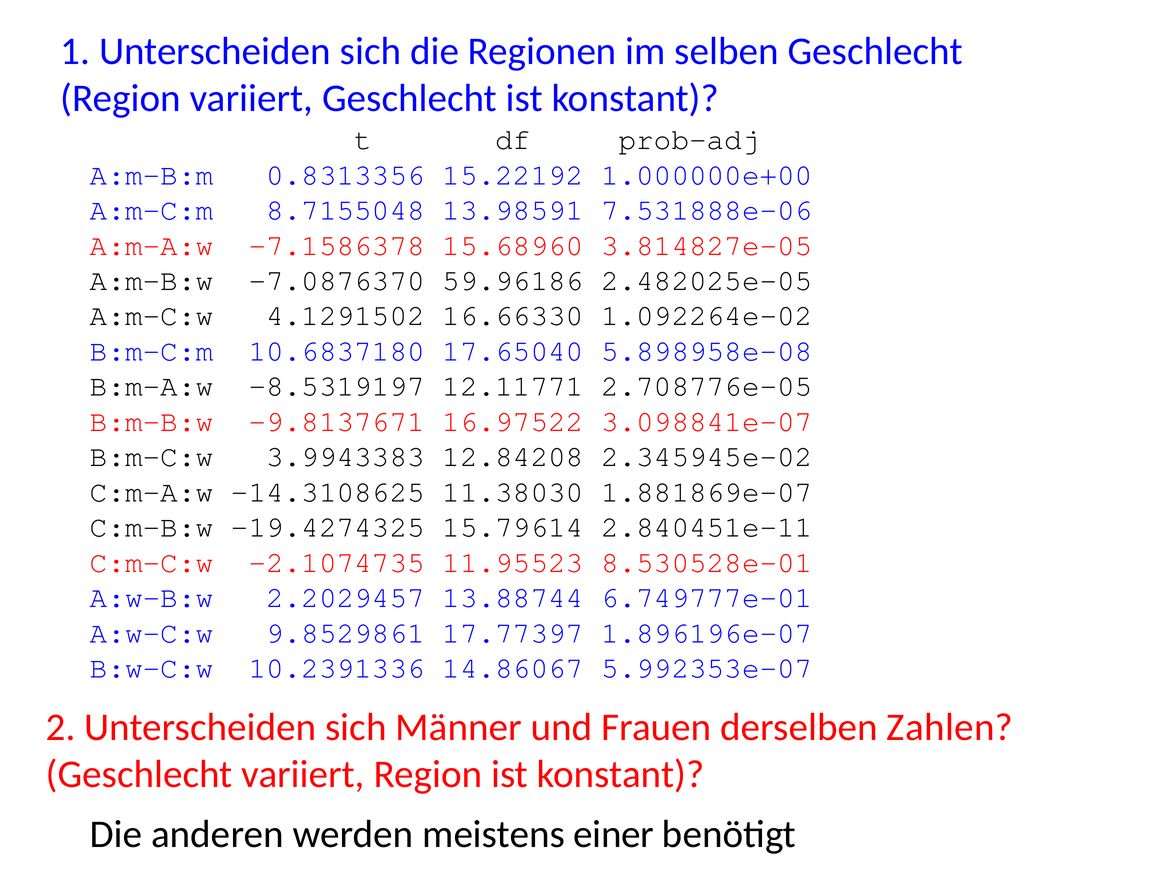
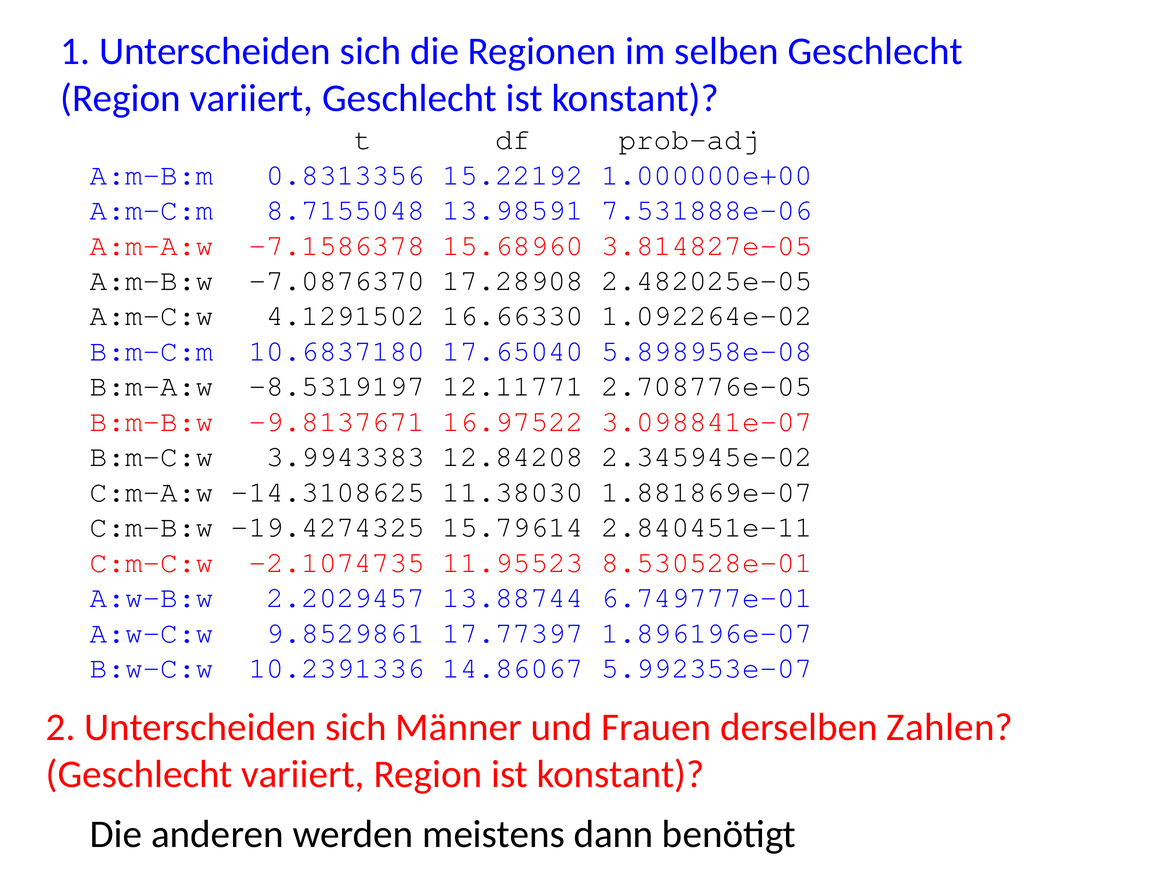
59.96186: 59.96186 -> 17.28908 (513, 281)
einer: einer -> dann (614, 835)
